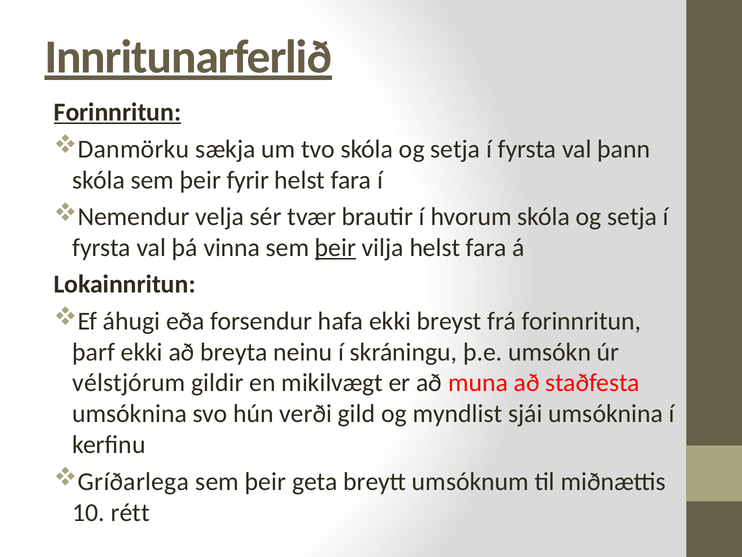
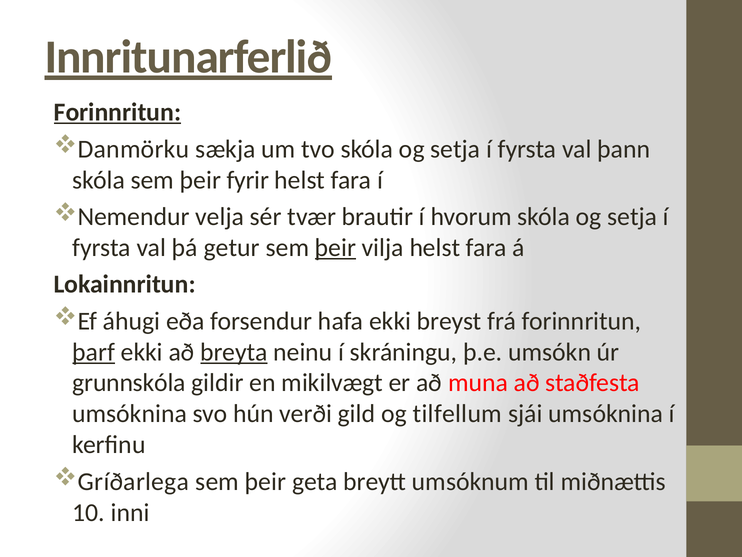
vinna: vinna -> getur (232, 247)
þarf underline: none -> present (94, 352)
breyta underline: none -> present (234, 352)
vélstjórum: vélstjórum -> grunnskóla (129, 383)
myndlist: myndlist -> tilfellum (457, 414)
rétt: rétt -> inni (130, 512)
